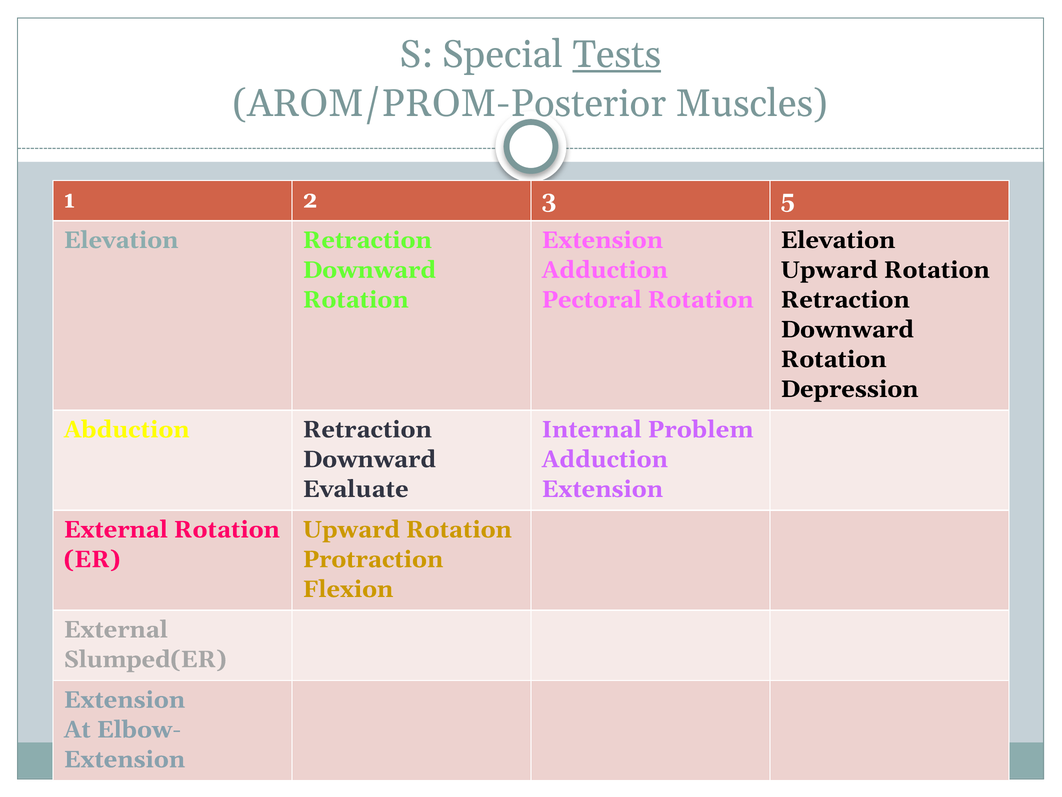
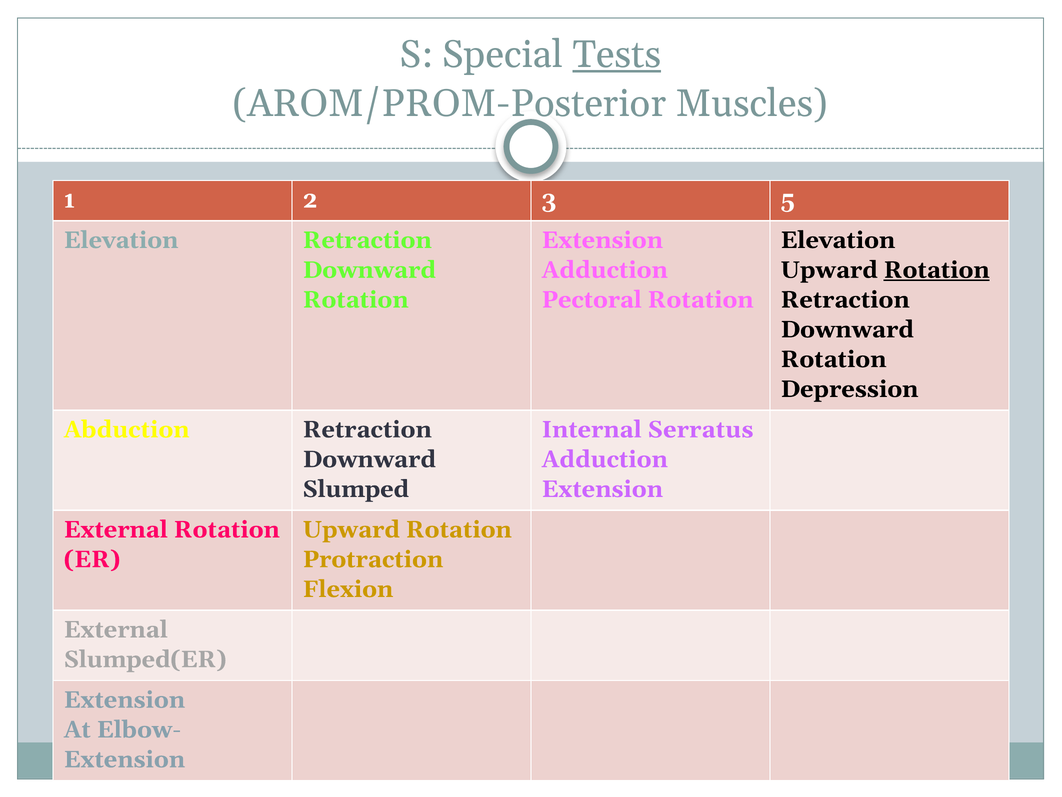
Rotation underline: none -> present (937, 270)
Problem: Problem -> Serratus (701, 429)
Evaluate: Evaluate -> Slumped (356, 489)
